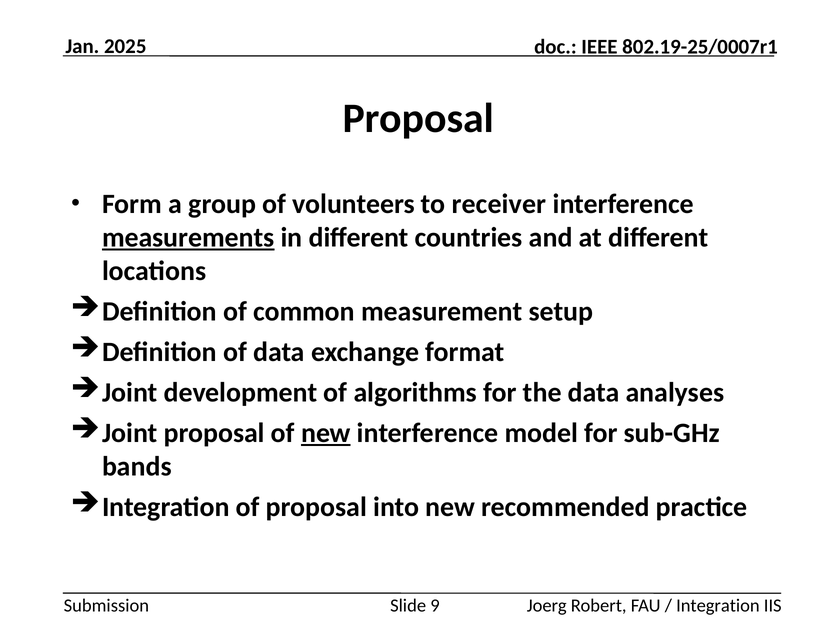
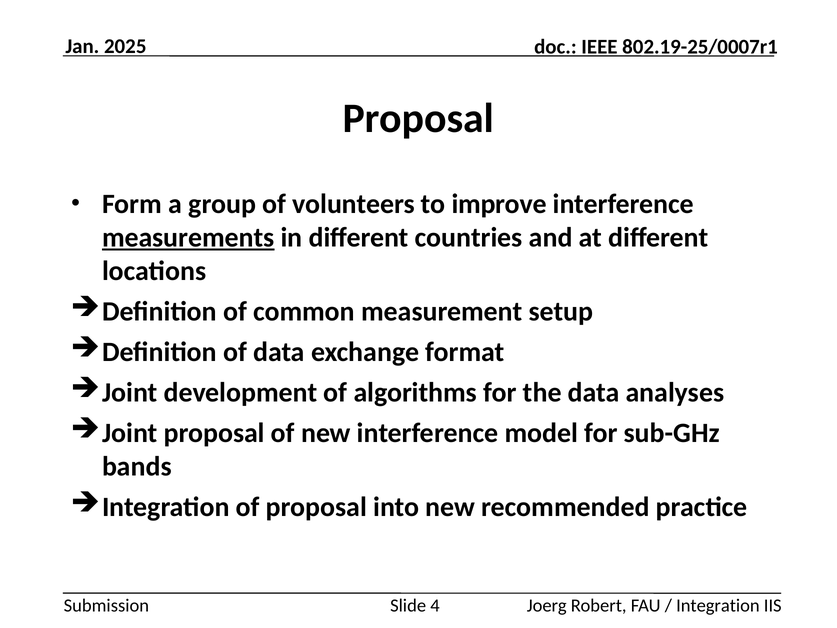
receiver: receiver -> improve (499, 204)
new underline: present -> none (326, 433)
9: 9 -> 4 (435, 605)
